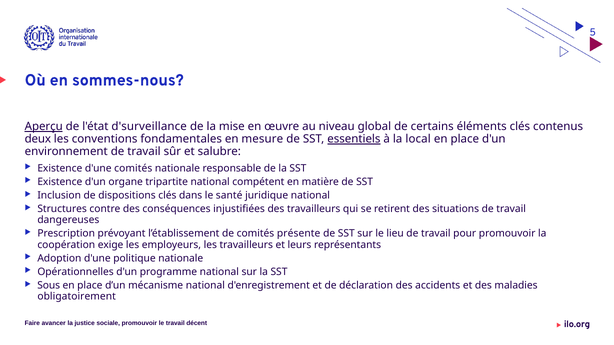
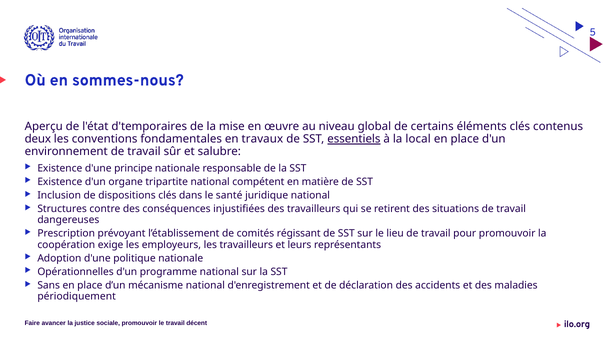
Aperçu underline: present -> none (44, 127)
d'surveillance: d'surveillance -> d'temporaires (149, 127)
mesure: mesure -> travaux (262, 139)
d'une comités: comités -> principe (133, 168)
présente: présente -> régissant (299, 234)
Sous: Sous -> Sans (49, 286)
obligatoirement: obligatoirement -> périodiquement (77, 297)
